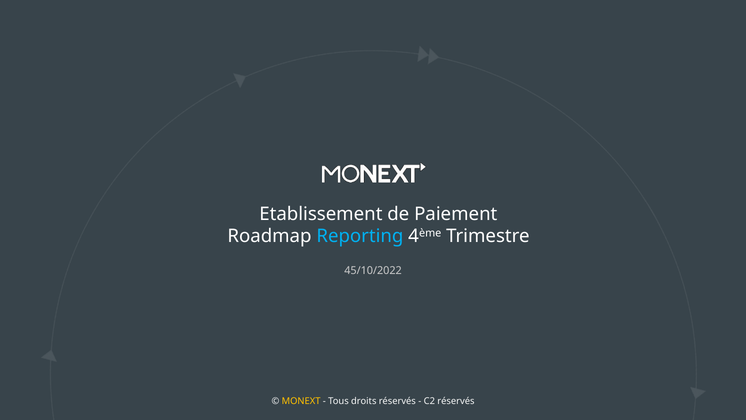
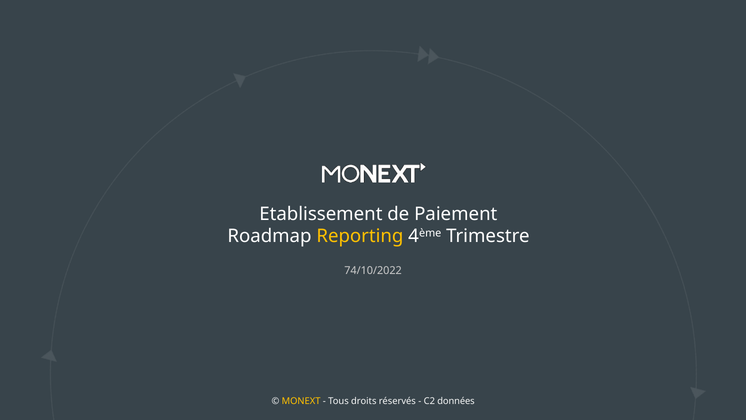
Reporting colour: light blue -> yellow (360, 236)
45/10/2022: 45/10/2022 -> 74/10/2022 (373, 270)
C2 réservés: réservés -> données (456, 401)
